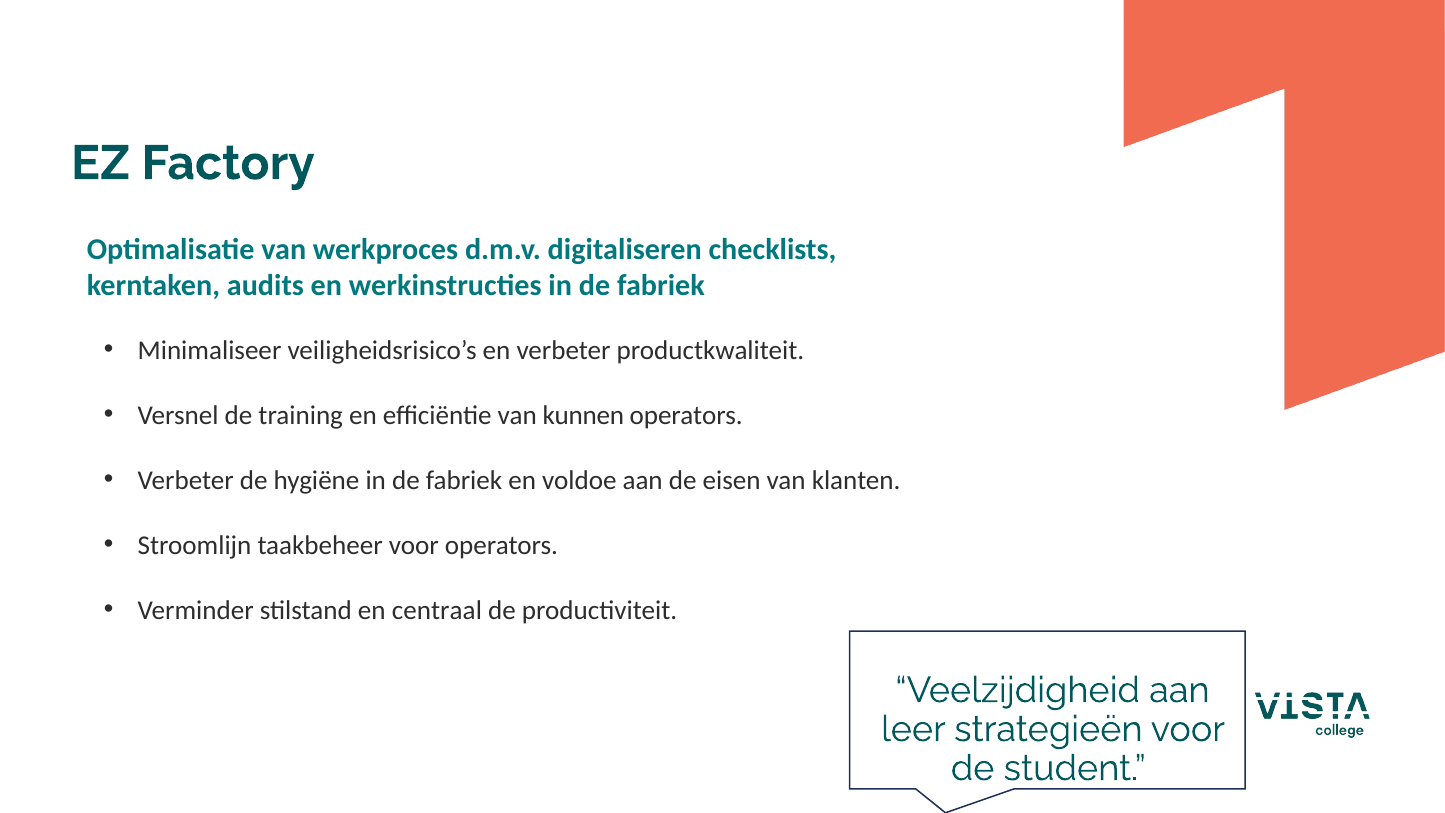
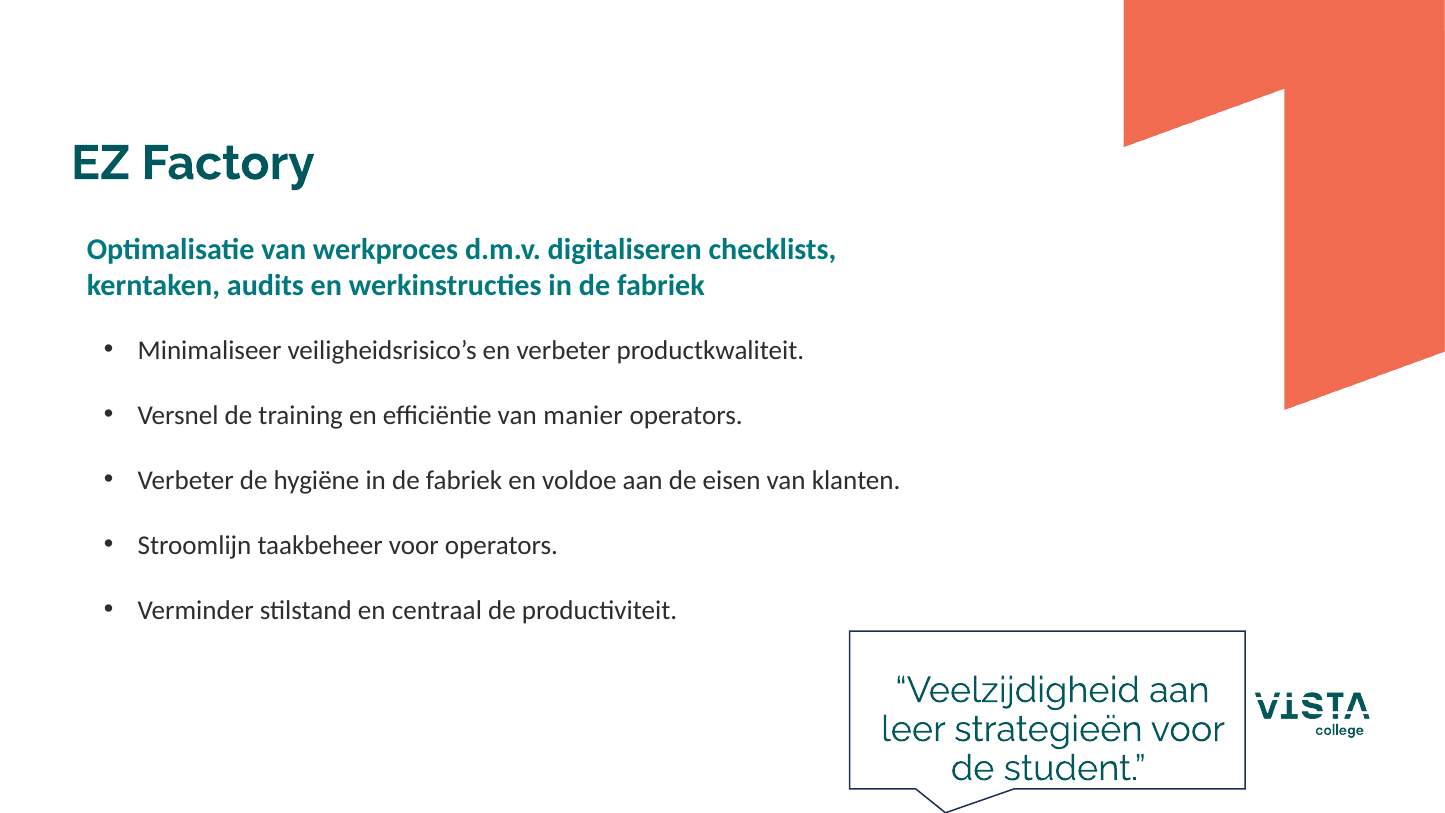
kunnen: kunnen -> manier (583, 415)
